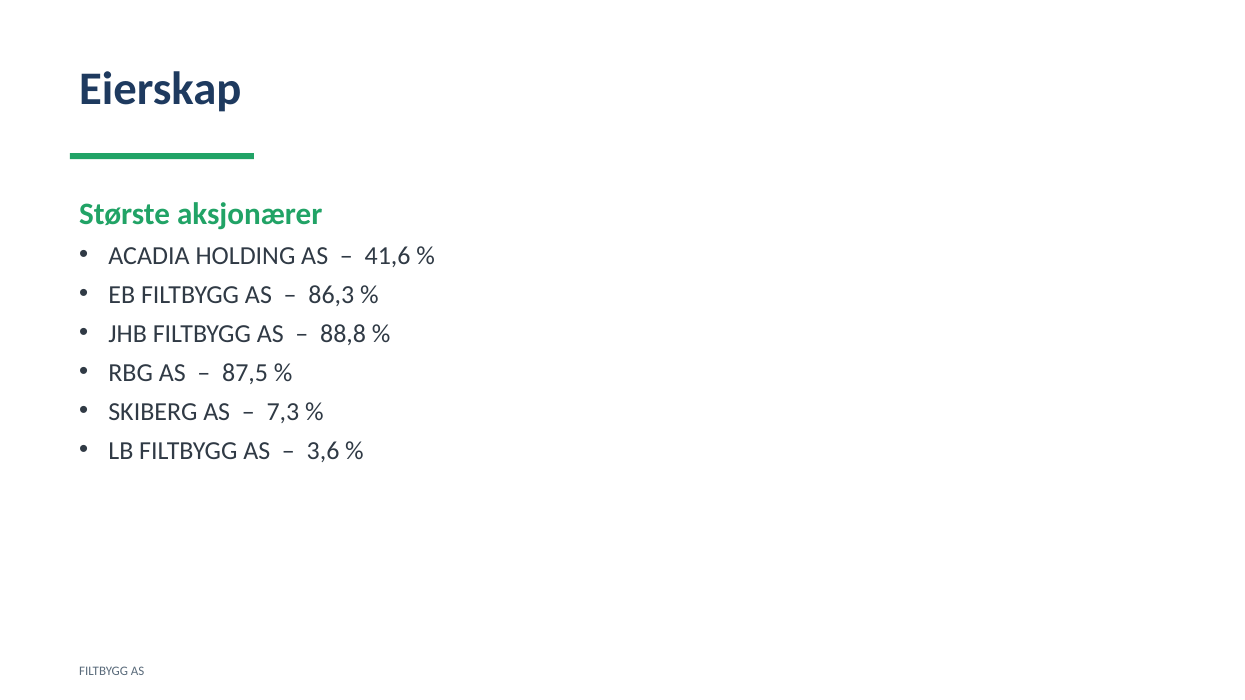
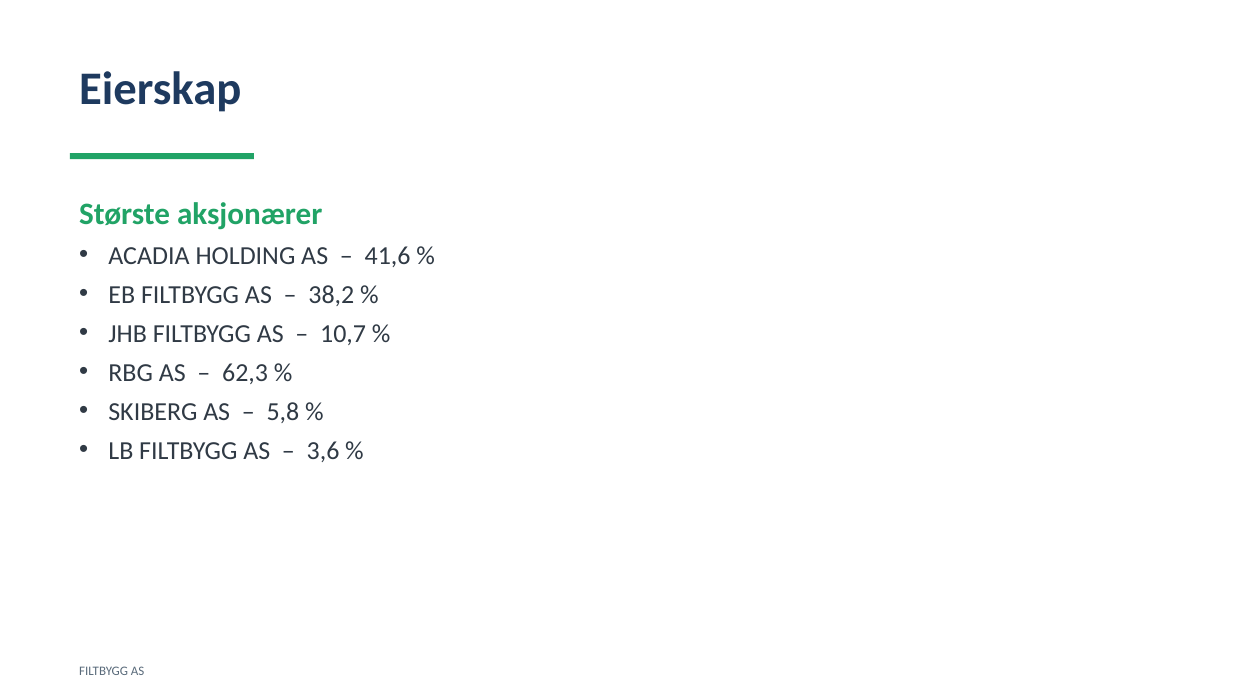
86,3: 86,3 -> 38,2 (331, 295)
88,8: 88,8 -> 10,7 (343, 334)
87,5: 87,5 -> 62,3 (245, 373)
7,3: 7,3 -> 5,8 (283, 412)
